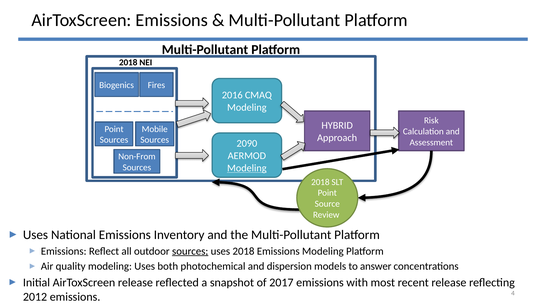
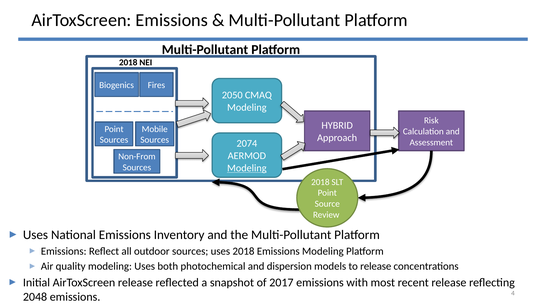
2016: 2016 -> 2050 (232, 95)
2090: 2090 -> 2074 (247, 144)
sources underline: present -> none (190, 251)
to answer: answer -> release (376, 267)
2012: 2012 -> 2048 (35, 297)
